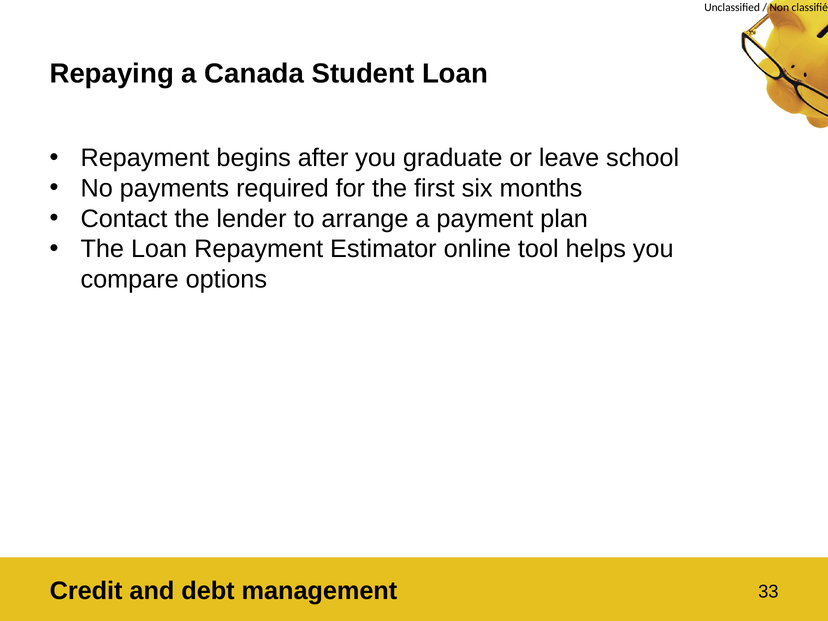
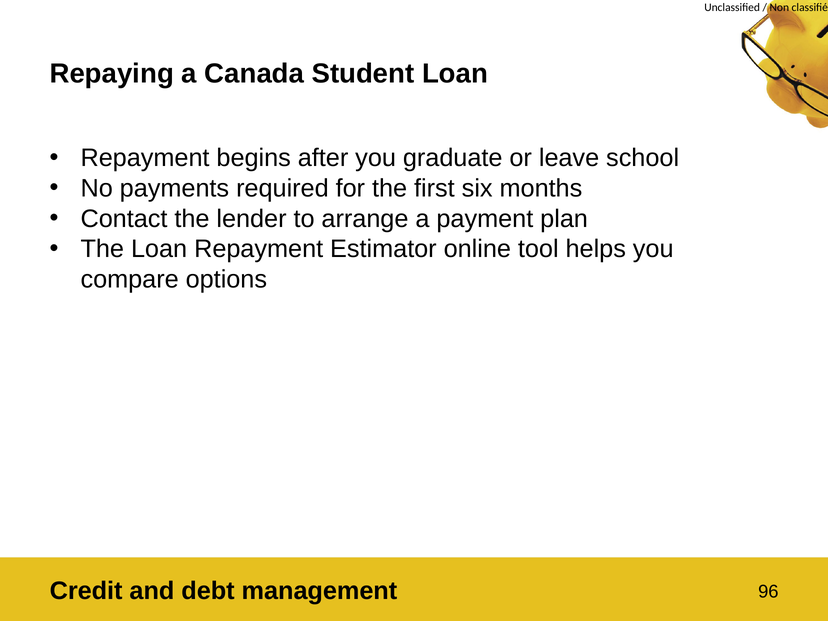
33: 33 -> 96 (768, 592)
